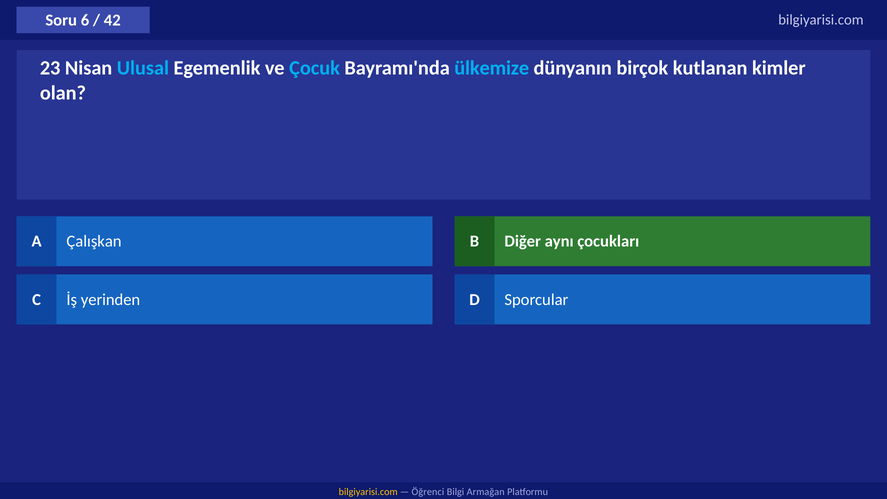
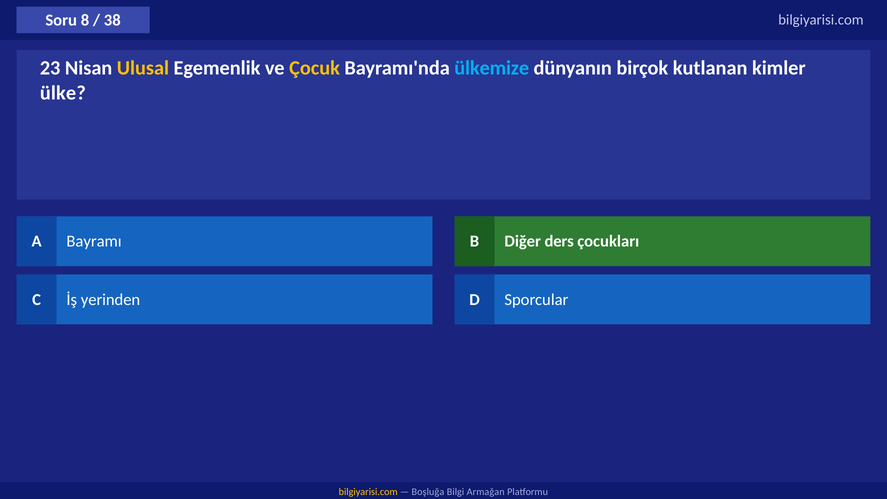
6: 6 -> 8 (85, 20)
42: 42 -> 38 (112, 20)
Ulusal colour: light blue -> yellow (143, 68)
Çocuk colour: light blue -> yellow (315, 68)
olan: olan -> ülke (63, 93)
Çalışkan: Çalışkan -> Bayramı (94, 241)
aynı: aynı -> ders (559, 241)
Öğrenci: Öğrenci -> Boşluğa (428, 492)
